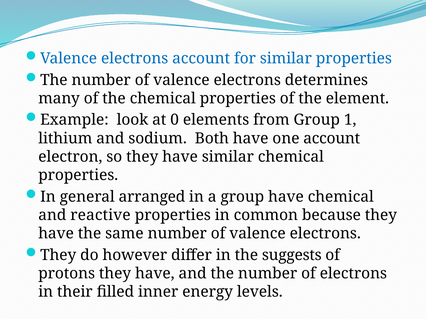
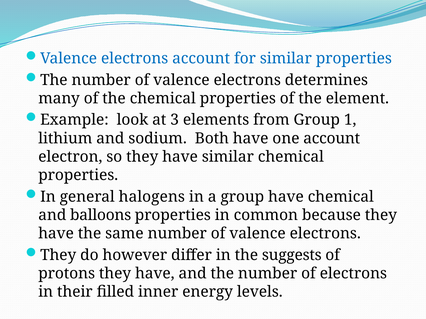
0: 0 -> 3 (175, 120)
arranged: arranged -> halogens (152, 197)
reactive: reactive -> balloons (101, 215)
